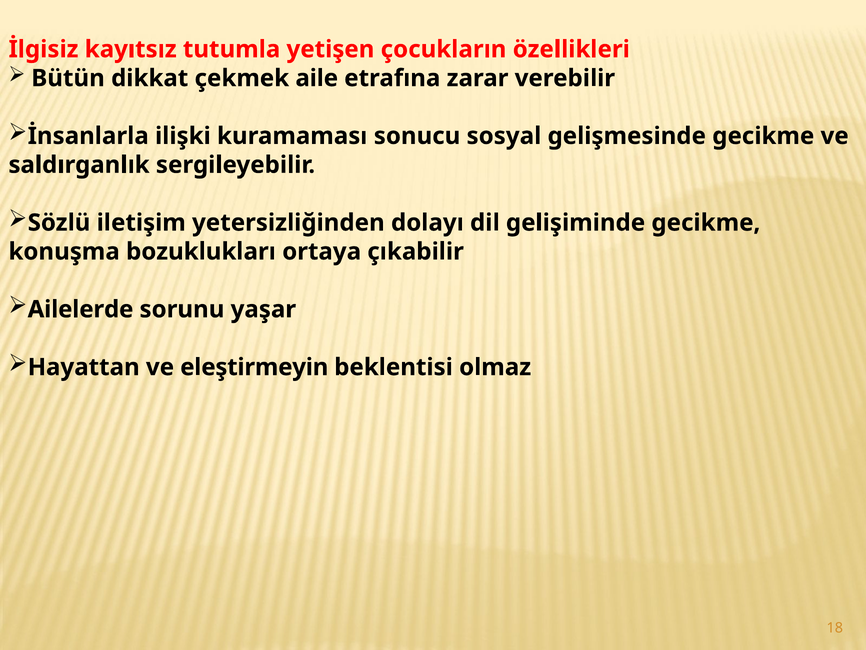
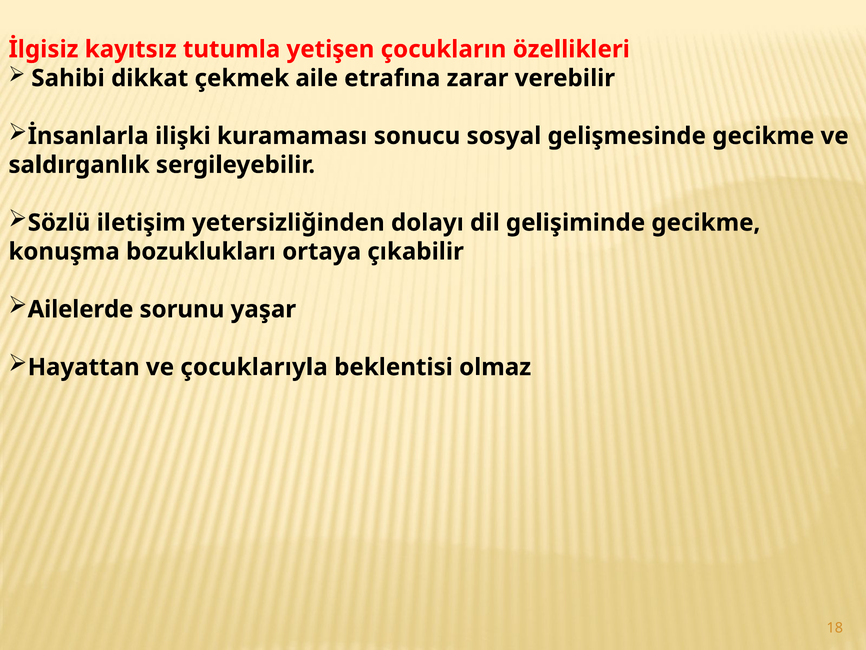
Bütün: Bütün -> Sahibi (68, 78)
eleştirmeyin: eleştirmeyin -> çocuklarıyla (254, 367)
